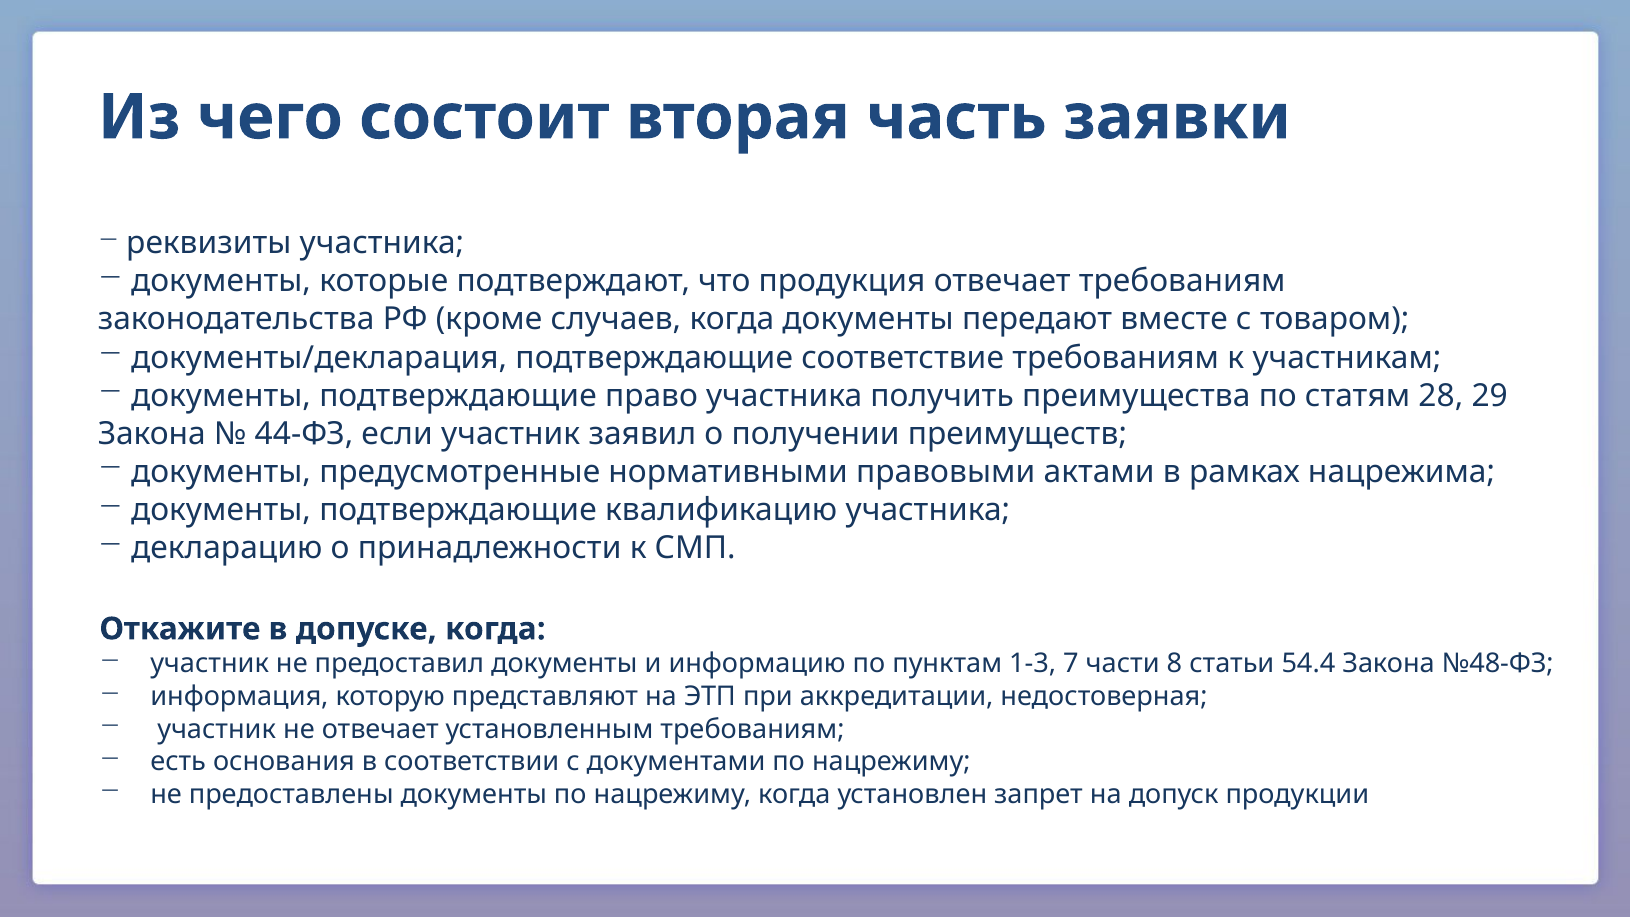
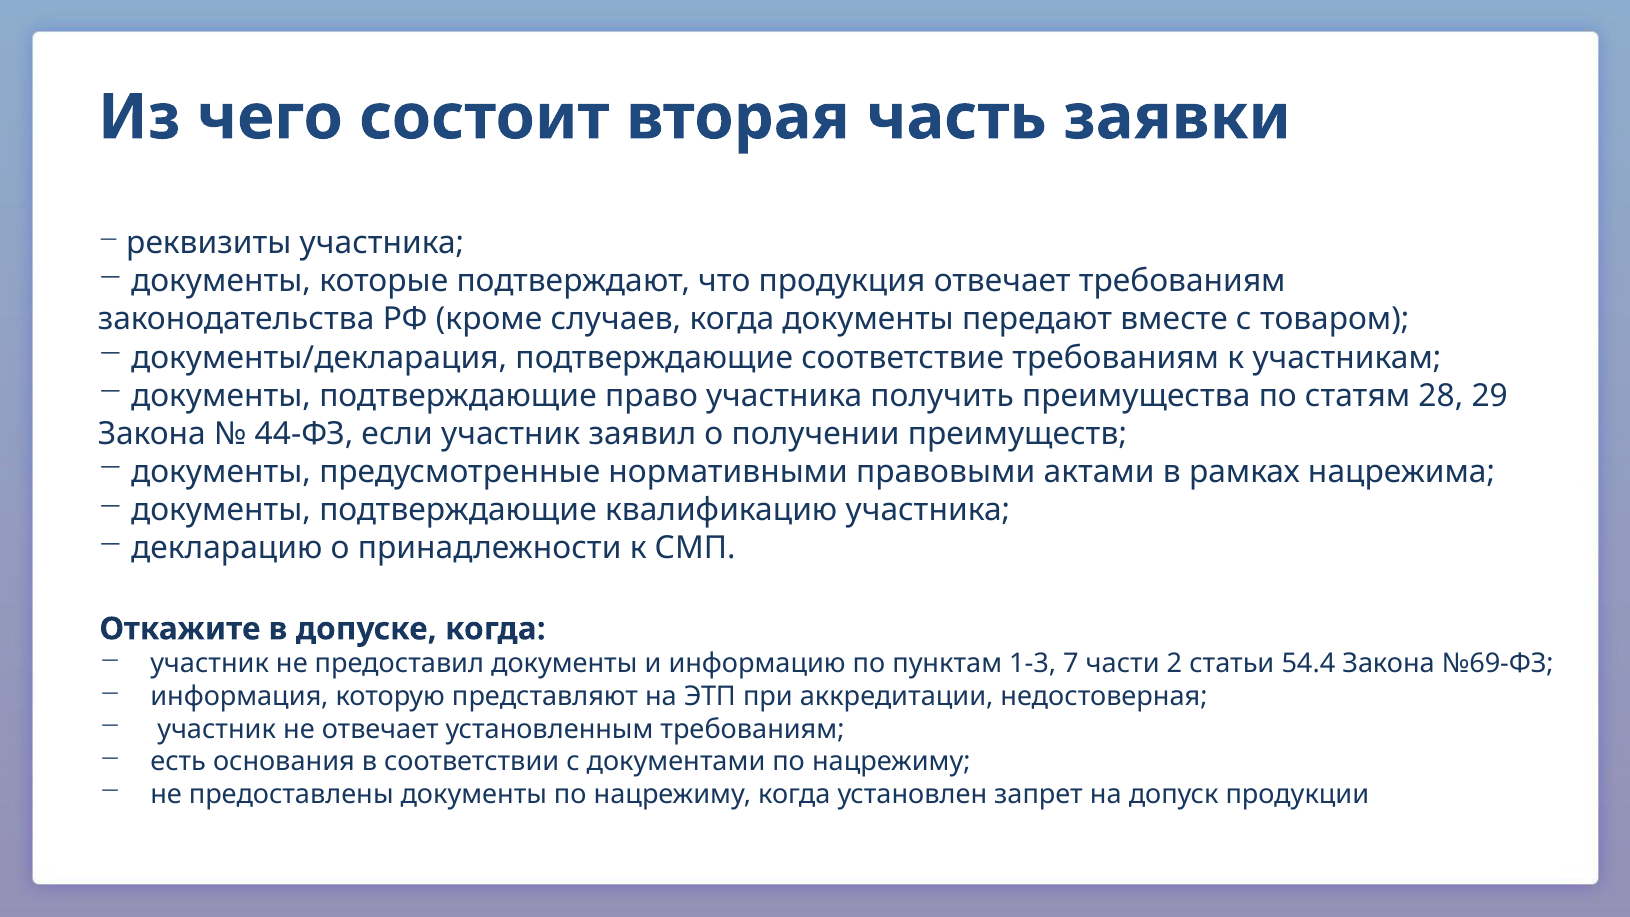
8: 8 -> 2 (1175, 664)
№48-ФЗ: №48-ФЗ -> №69-ФЗ (1498, 664)
